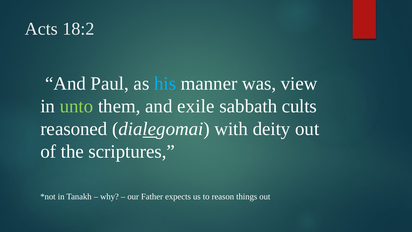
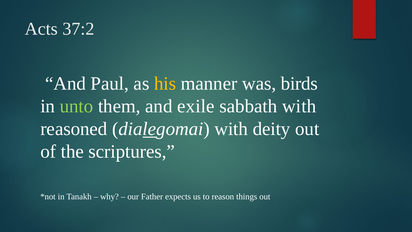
18:2: 18:2 -> 37:2 (78, 29)
his colour: light blue -> yellow (165, 84)
view: view -> birds (299, 84)
sabbath cults: cults -> with (299, 106)
